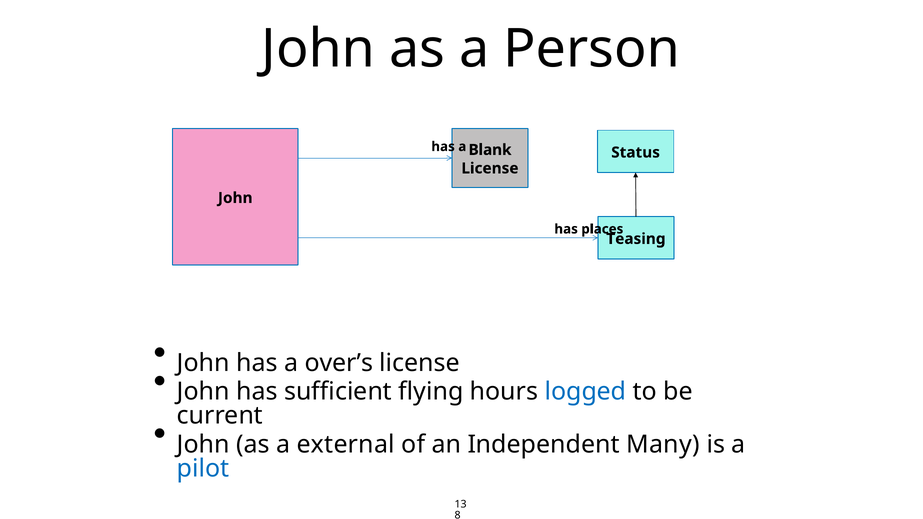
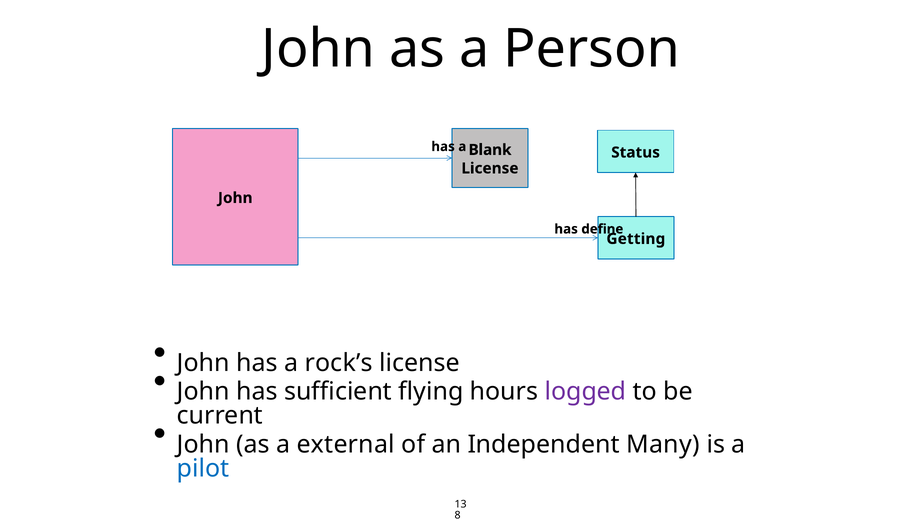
places: places -> define (602, 229)
Teasing: Teasing -> Getting (636, 239)
over’s: over’s -> rock’s (339, 363)
logged colour: blue -> purple (585, 392)
